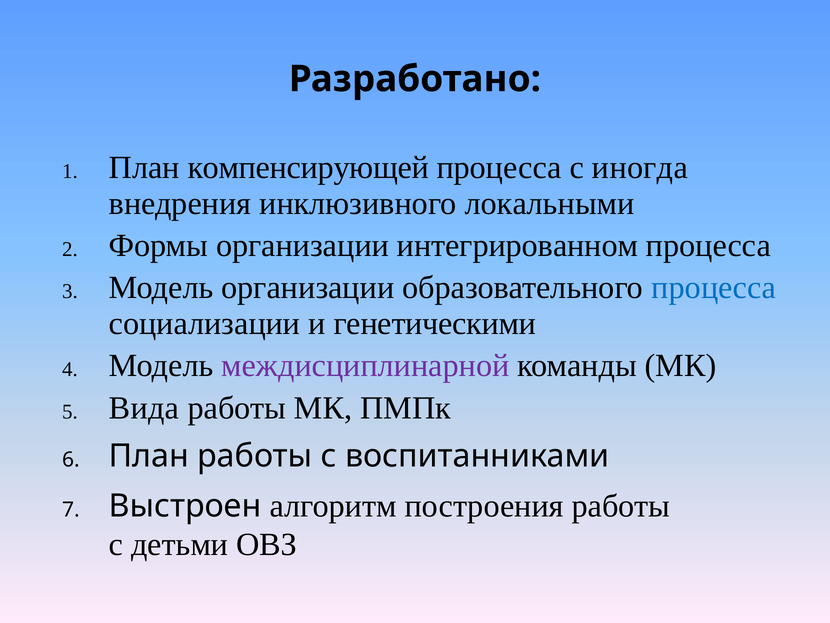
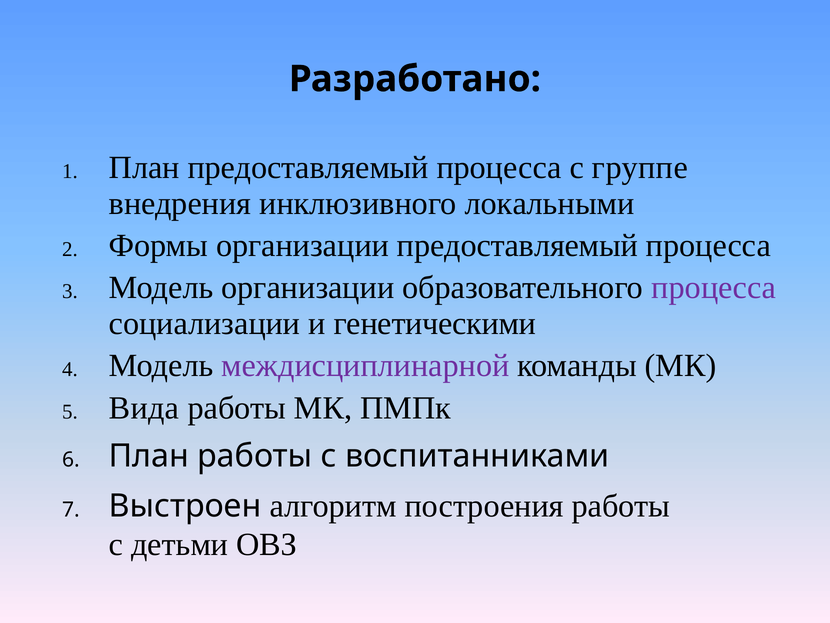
План компенсирующей: компенсирующей -> предоставляемый (308, 167)
иногда: иногда -> группе (640, 167)
организации интегрированном: интегрированном -> предоставляемый (517, 245)
процесса colour: blue -> purple (714, 288)
